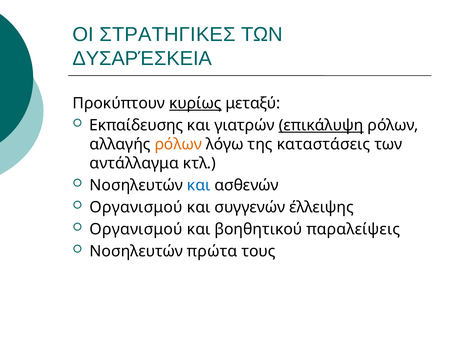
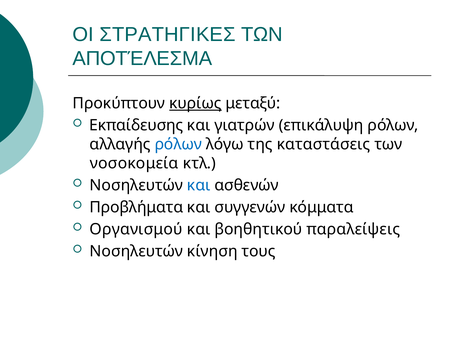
ΔΥΣΑΡΈΣΚΕΙΑ: ΔΥΣΑΡΈΣΚΕΙΑ -> ΑΠΟΤΈΛΕΣΜΑ (142, 59)
επικάλυψη underline: present -> none (321, 126)
ρόλων colour: orange -> blue (178, 145)
αντάλλαγμα: αντάλλαγμα -> νοσοκομεία (134, 163)
Οργανισμού: Οργανισμού -> Προβλήματα (136, 208)
έλλειψης: έλλειψης -> κόμματα (322, 208)
πρώτα: πρώτα -> κίνηση (212, 252)
